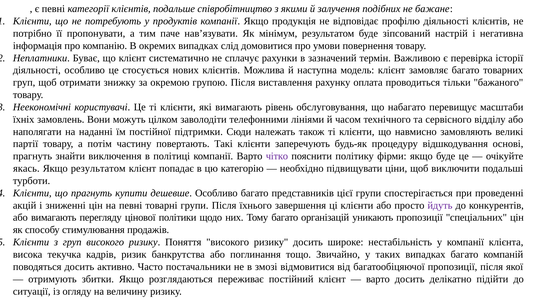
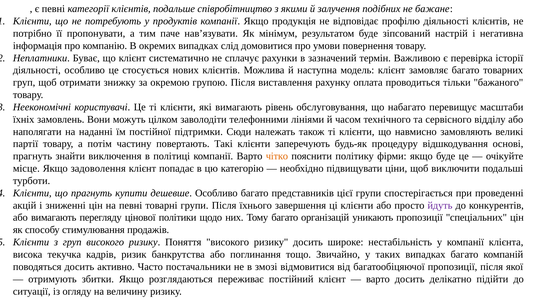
чітко colour: purple -> orange (277, 156)
якась: якась -> місце (26, 169)
Якщо результатом: результатом -> задоволення (98, 169)
